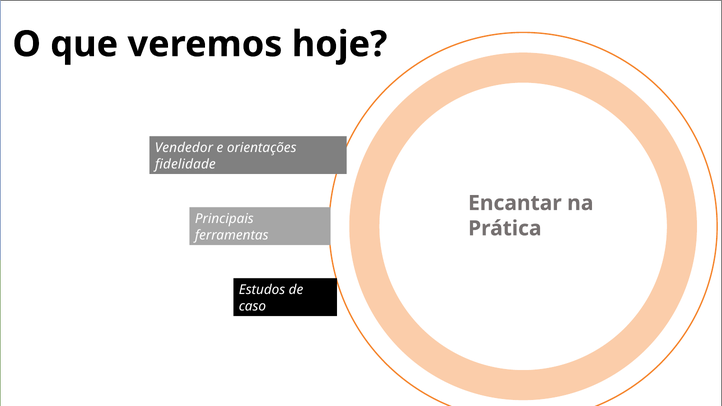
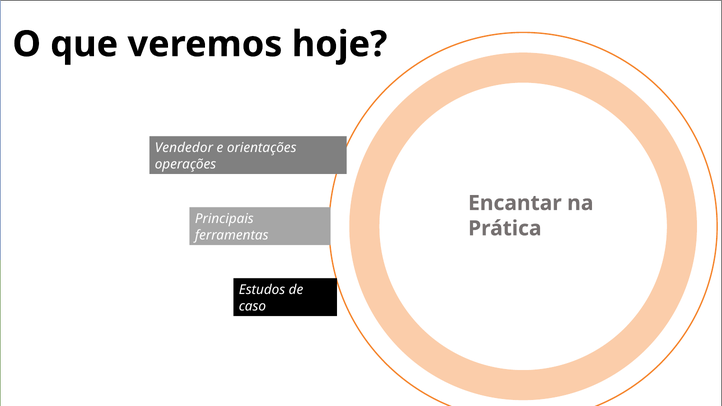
fidelidade: fidelidade -> operações (185, 164)
